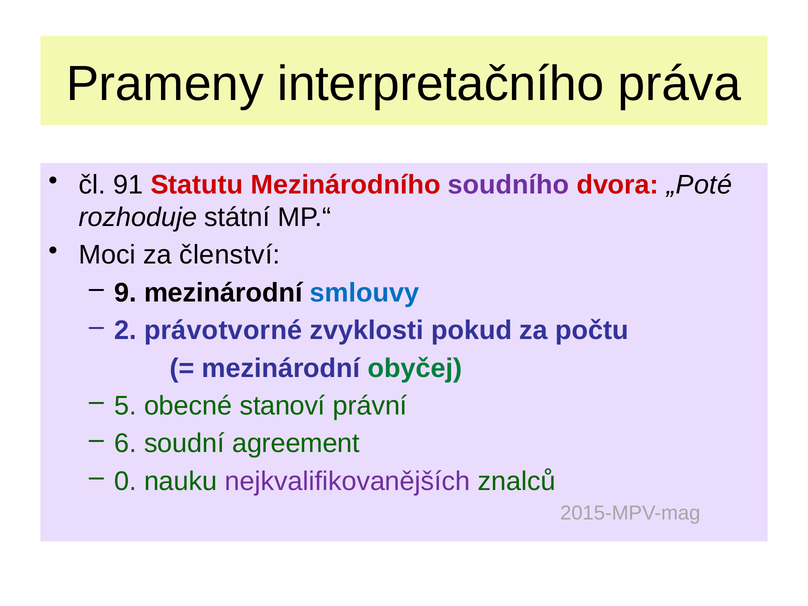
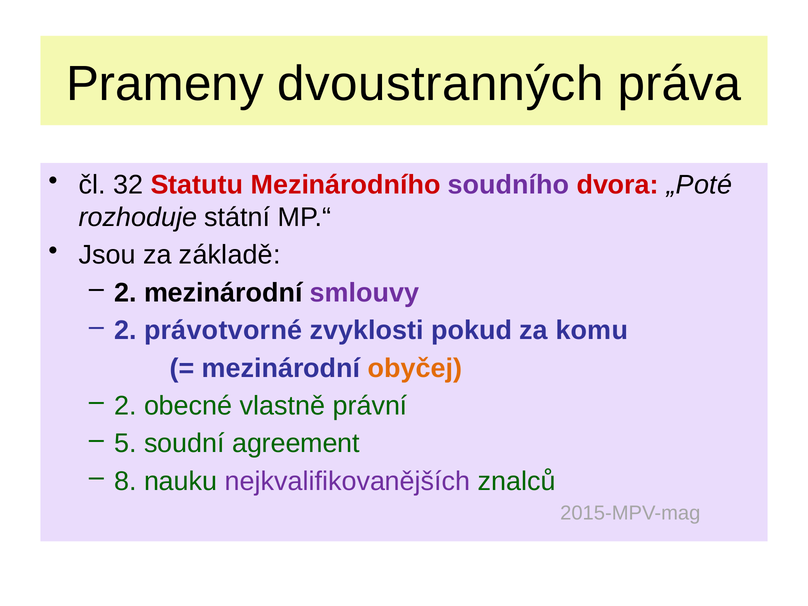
interpretačního: interpretačního -> dvoustranných (440, 84)
91: 91 -> 32 (128, 185)
Moci: Moci -> Jsou (107, 255)
členství: členství -> základě (230, 255)
9: 9 -> 2 (125, 293)
smlouvy colour: blue -> purple (365, 293)
počtu: počtu -> komu (592, 331)
obyčej colour: green -> orange (415, 368)
5: 5 -> 2 (125, 406)
stanoví: stanoví -> vlastně (283, 406)
6: 6 -> 5 (125, 444)
0: 0 -> 8 (125, 481)
